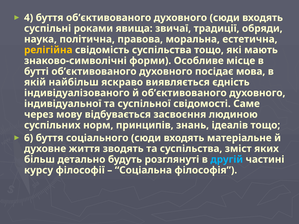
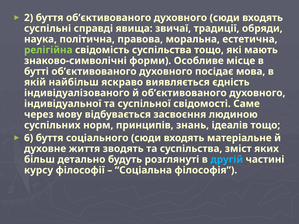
4: 4 -> 2 (29, 18)
роками: роками -> справді (93, 28)
релігійна colour: yellow -> light green (48, 50)
